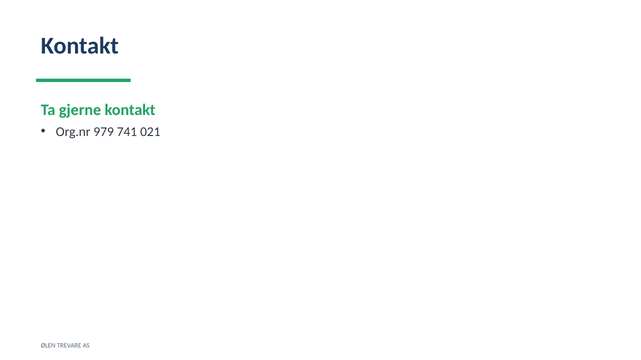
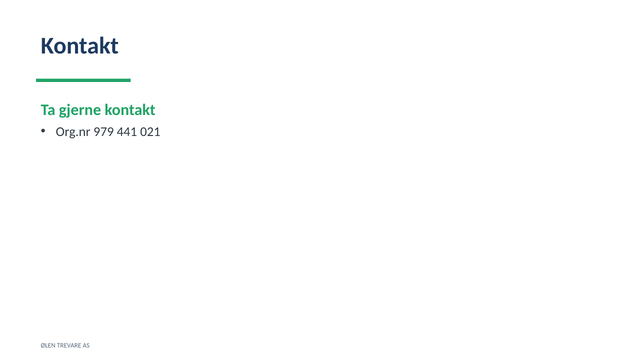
741: 741 -> 441 (127, 132)
